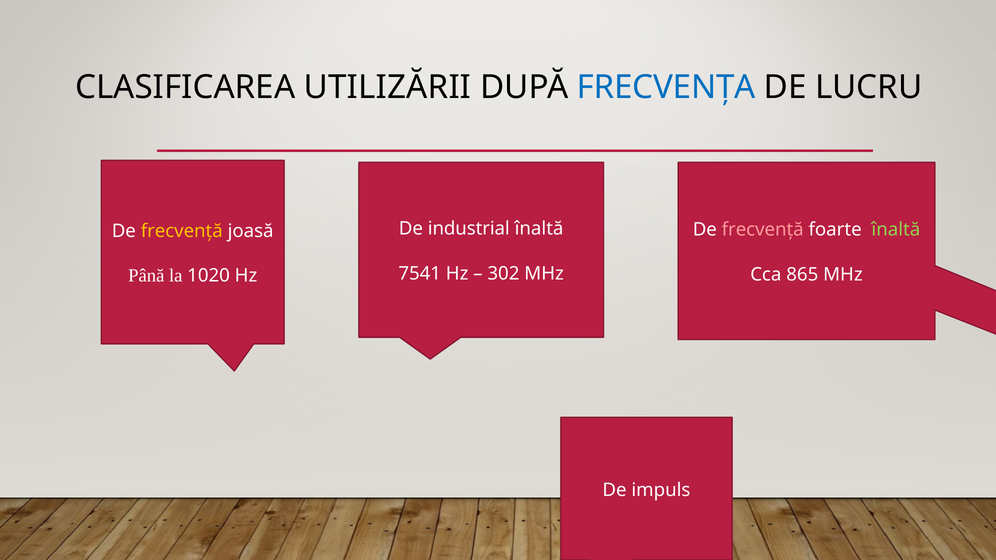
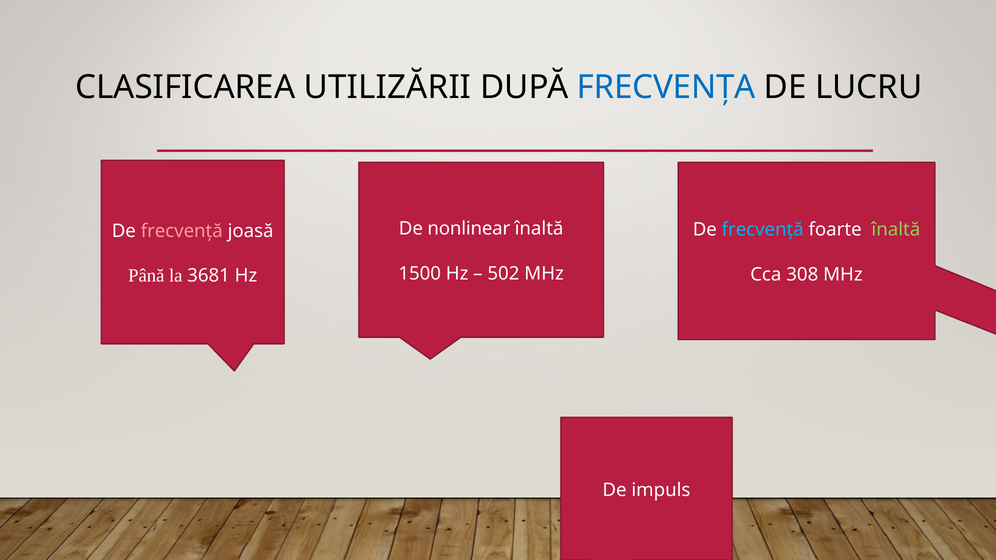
industrial: industrial -> nonlinear (469, 229)
frecvență colour: pink -> light blue (763, 230)
frecvență colour: yellow -> pink (182, 231)
1020: 1020 -> 3681 (209, 276)
7541: 7541 -> 1500 (420, 274)
302: 302 -> 502 (503, 274)
865: 865 -> 308 (802, 275)
